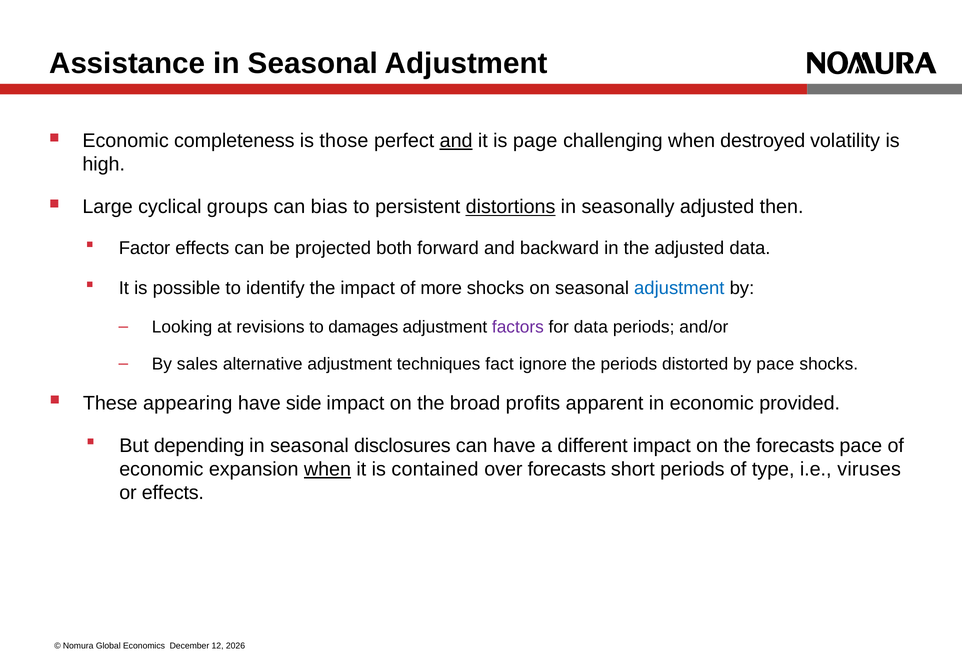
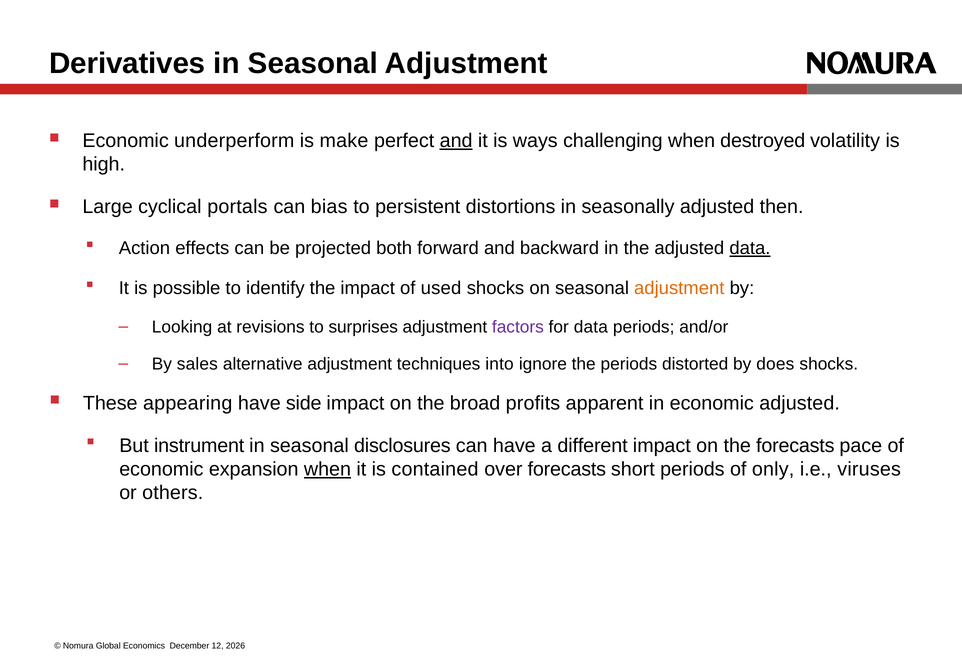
Assistance: Assistance -> Derivatives (127, 64)
completeness: completeness -> underperform (234, 141)
those: those -> make (344, 141)
page: page -> ways (535, 141)
groups: groups -> portals (237, 207)
distortions underline: present -> none (511, 207)
Factor: Factor -> Action (144, 248)
data underline: none -> present (750, 248)
more: more -> used (441, 288)
adjustment colour: blue -> orange (679, 288)
damages: damages -> surprises (363, 327)
fact: fact -> into (500, 364)
by pace: pace -> does (775, 364)
economic provided: provided -> adjusted (800, 403)
depending: depending -> instrument (199, 446)
type: type -> only (773, 469)
or effects: effects -> others (173, 493)
